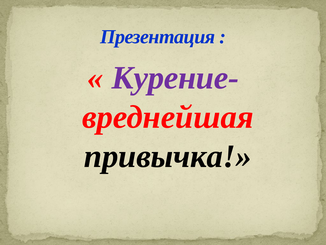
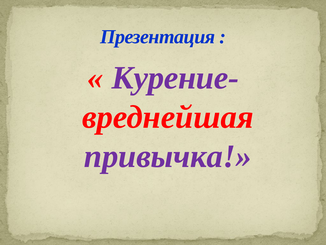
привычка colour: black -> purple (168, 156)
